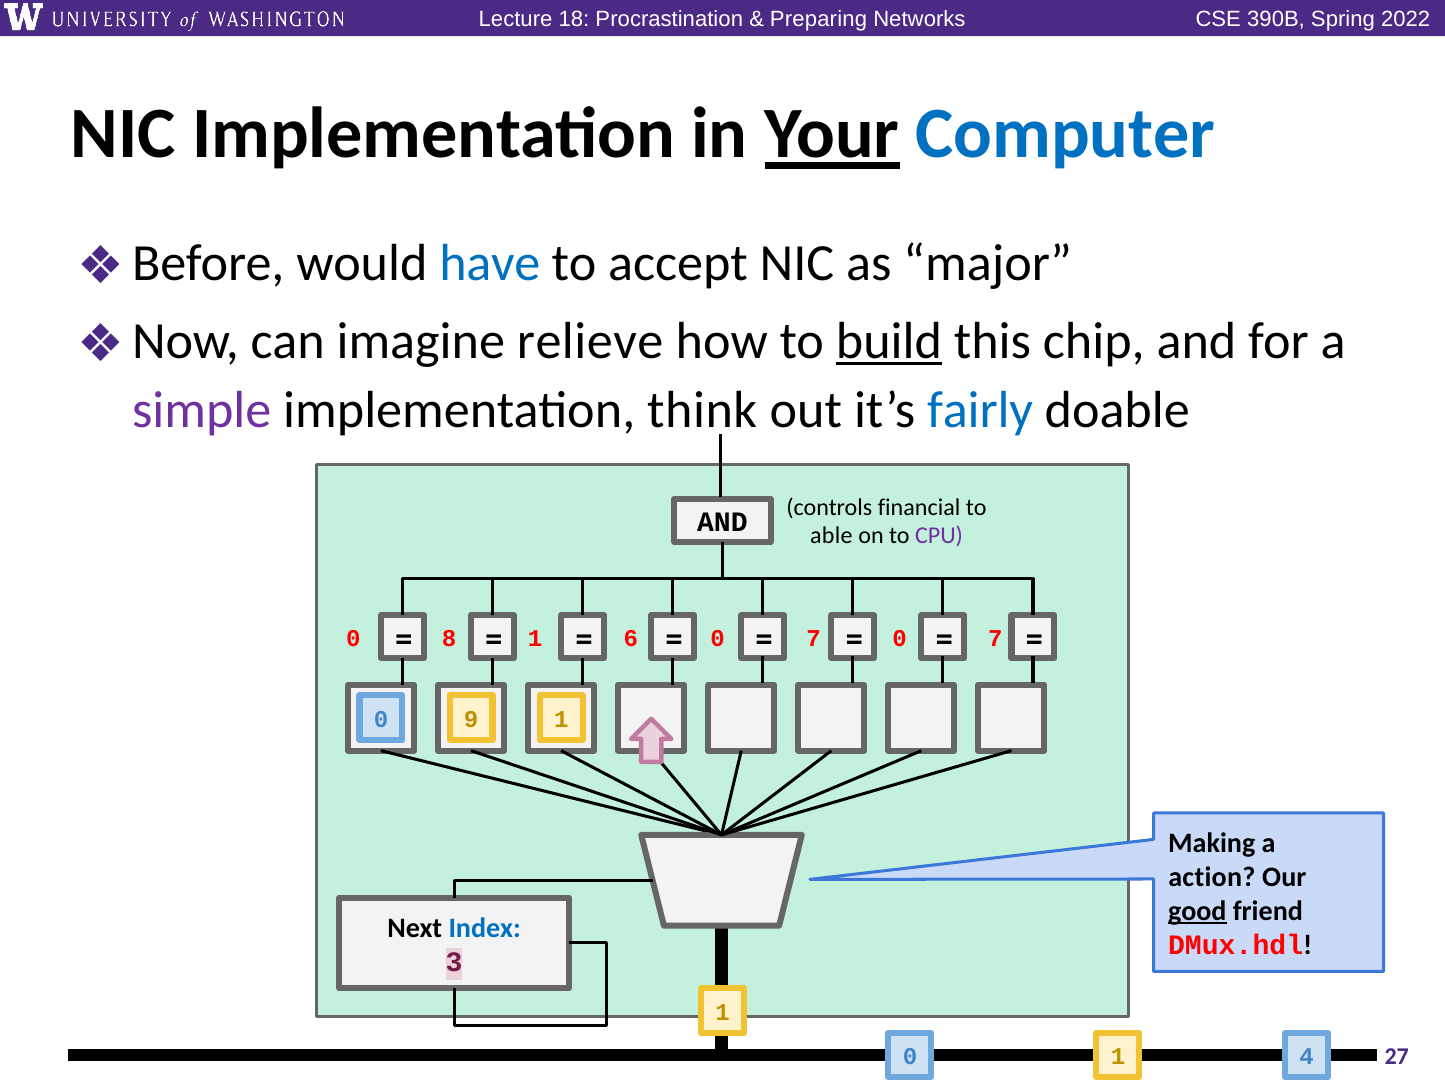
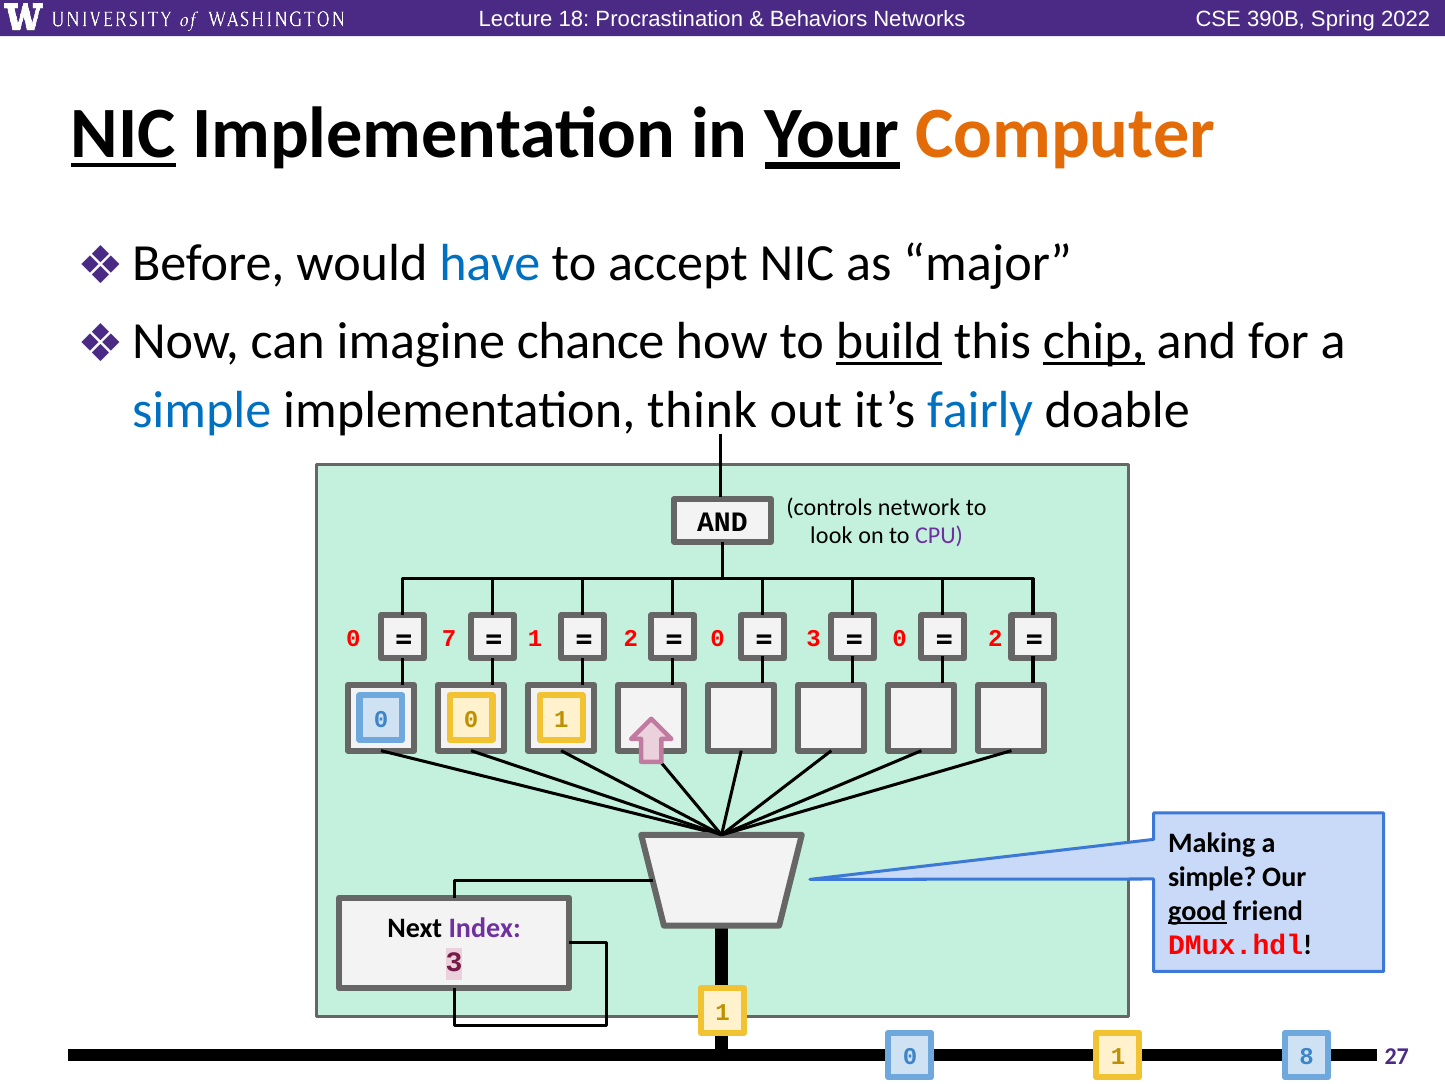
Preparing: Preparing -> Behaviors (819, 19)
NIC underline: none -> present (123, 134)
Computer colour: blue -> orange (1066, 134)
relieve: relieve -> chance (591, 341)
chip underline: none -> present (1094, 341)
simple colour: purple -> blue (202, 410)
financial: financial -> network (919, 507)
able: able -> look (831, 536)
8: 8 -> 7 (449, 638)
1 6: 6 -> 2 (631, 638)
7: 7 -> 3 (814, 638)
7: 7 -> 2 (995, 638)
0 9: 9 -> 0 (471, 719)
action: action -> simple (1212, 877)
Index colour: blue -> purple (485, 928)
4: 4 -> 8 (1307, 1056)
